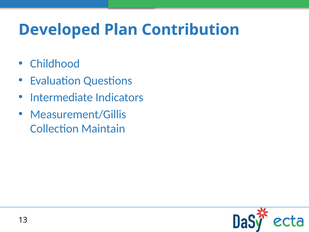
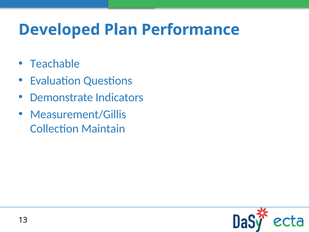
Contribution: Contribution -> Performance (191, 30)
Childhood: Childhood -> Teachable (55, 64)
Intermediate: Intermediate -> Demonstrate (61, 97)
